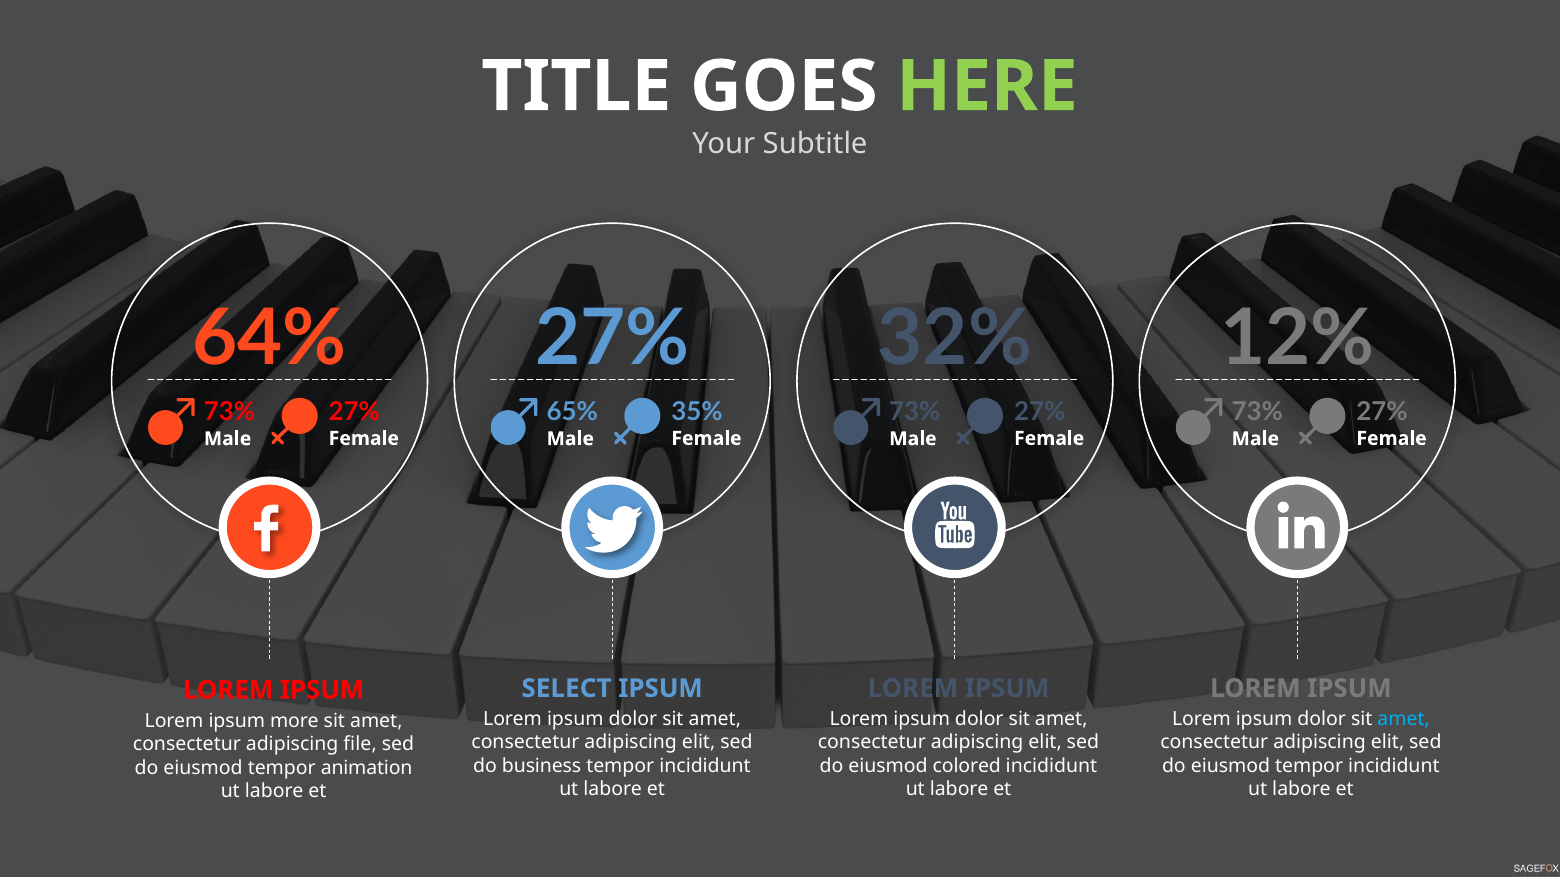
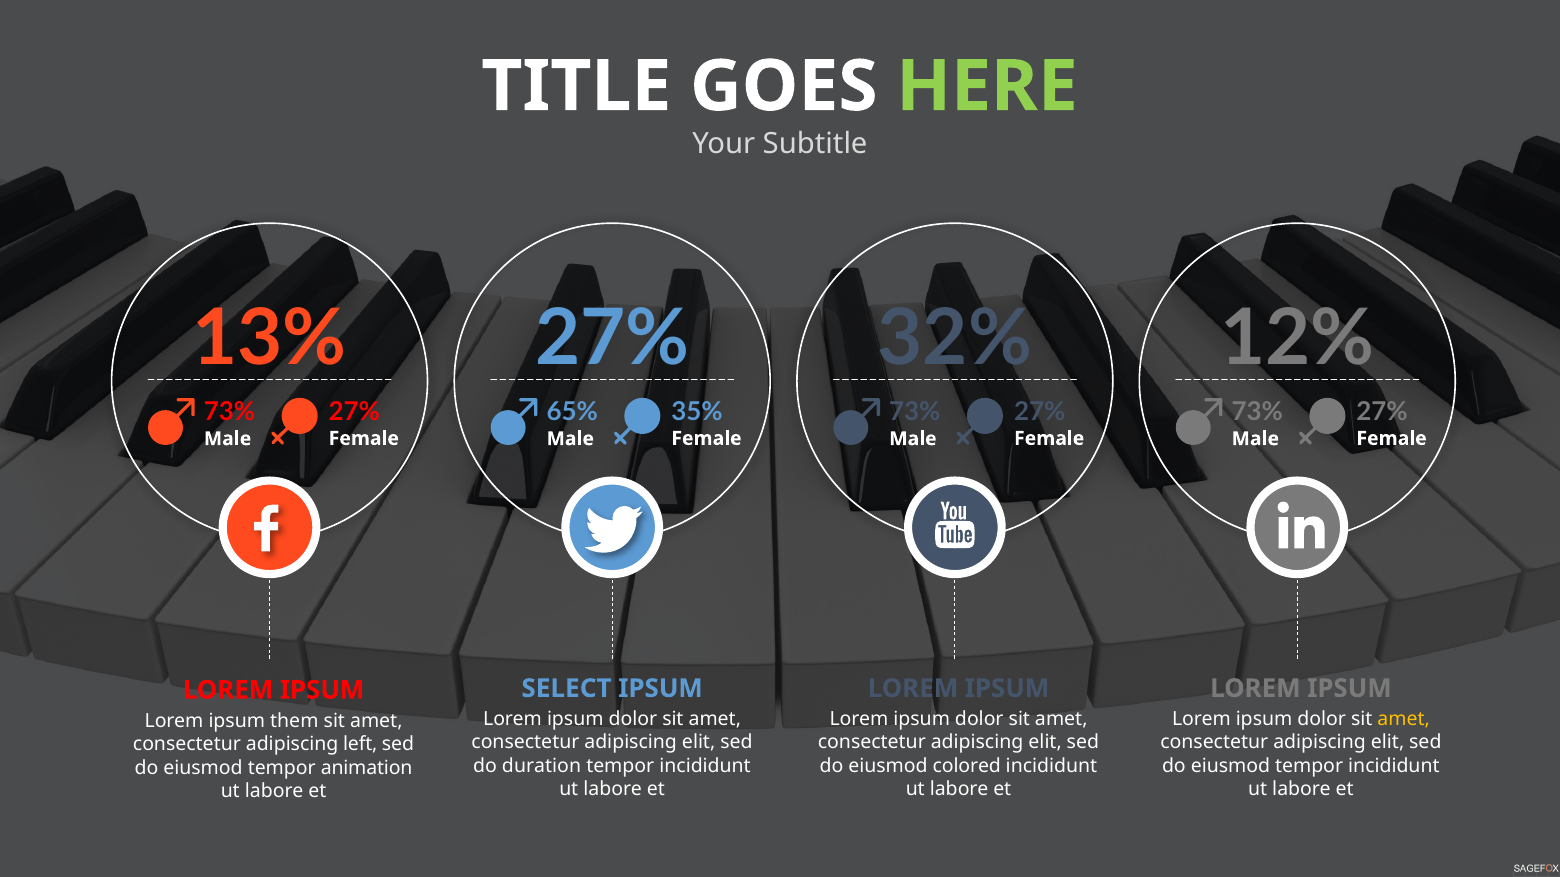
64%: 64% -> 13% (270, 339)
amet colour: light blue -> yellow (1404, 720)
more: more -> them (294, 721)
file: file -> left (360, 745)
business: business -> duration (542, 766)
